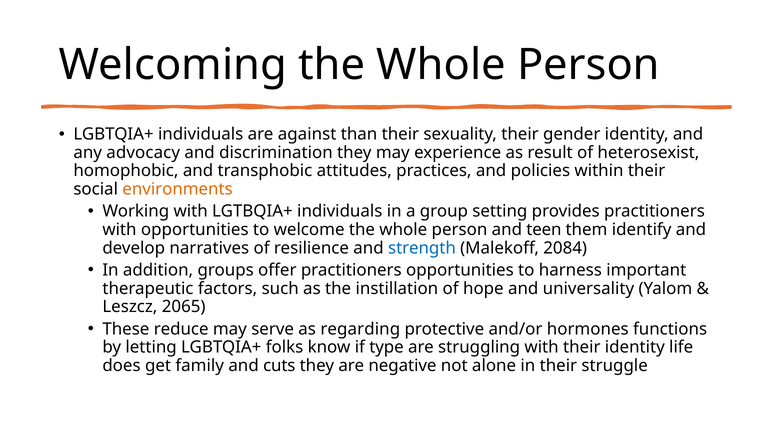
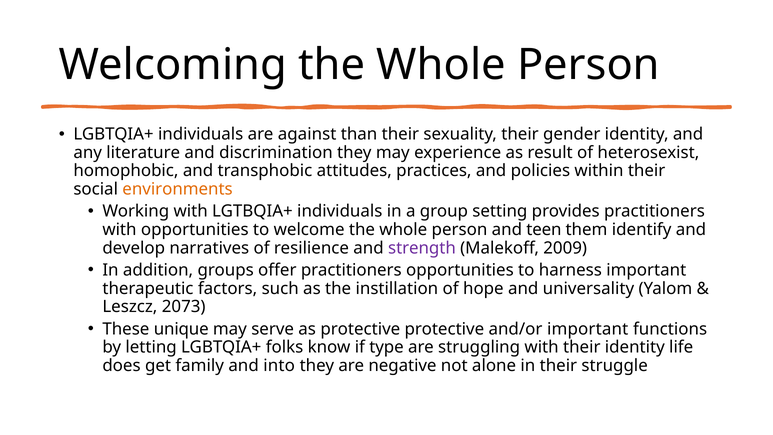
advocacy: advocacy -> literature (143, 153)
strength colour: blue -> purple (422, 248)
2084: 2084 -> 2009 (565, 248)
2065: 2065 -> 2073 (184, 307)
reduce: reduce -> unique (181, 329)
as regarding: regarding -> protective (360, 329)
and/or hormones: hormones -> important (588, 329)
cuts: cuts -> into (279, 365)
